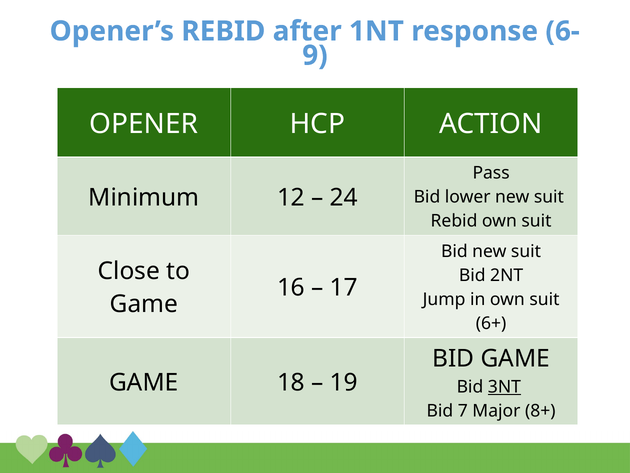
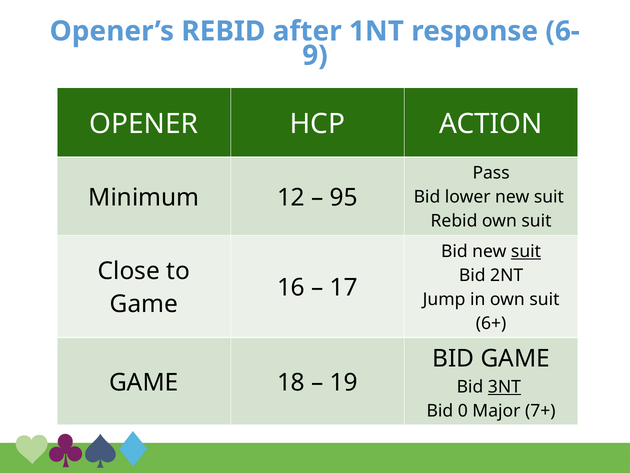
24: 24 -> 95 (344, 197)
suit underline: none -> present (526, 251)
7: 7 -> 0 (463, 410)
8+: 8+ -> 7+ (540, 410)
